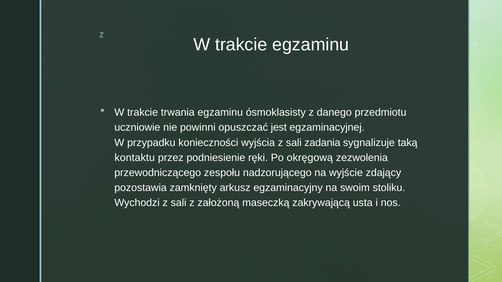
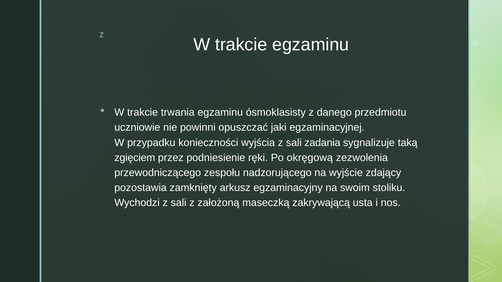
jest: jest -> jaki (279, 128)
kontaktu: kontaktu -> zgięciem (135, 158)
